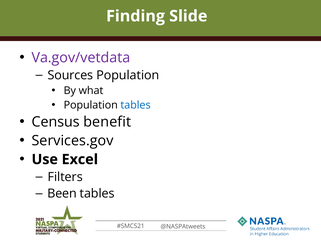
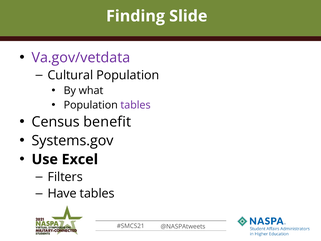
Sources: Sources -> Cultural (70, 75)
tables colour: blue -> purple (136, 105)
Services.gov: Services.gov -> Systems.gov (73, 141)
Been: Been -> Have (62, 193)
